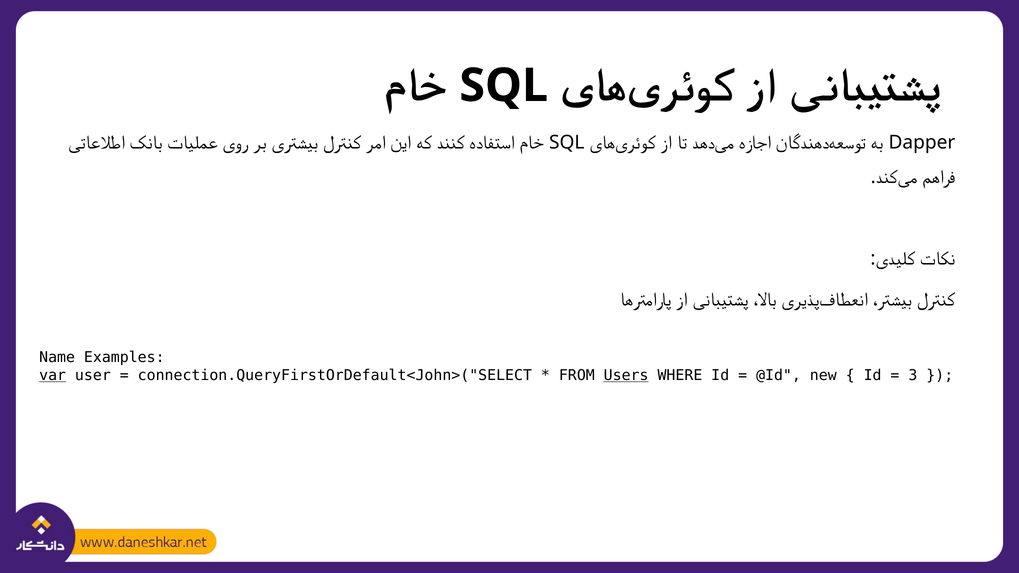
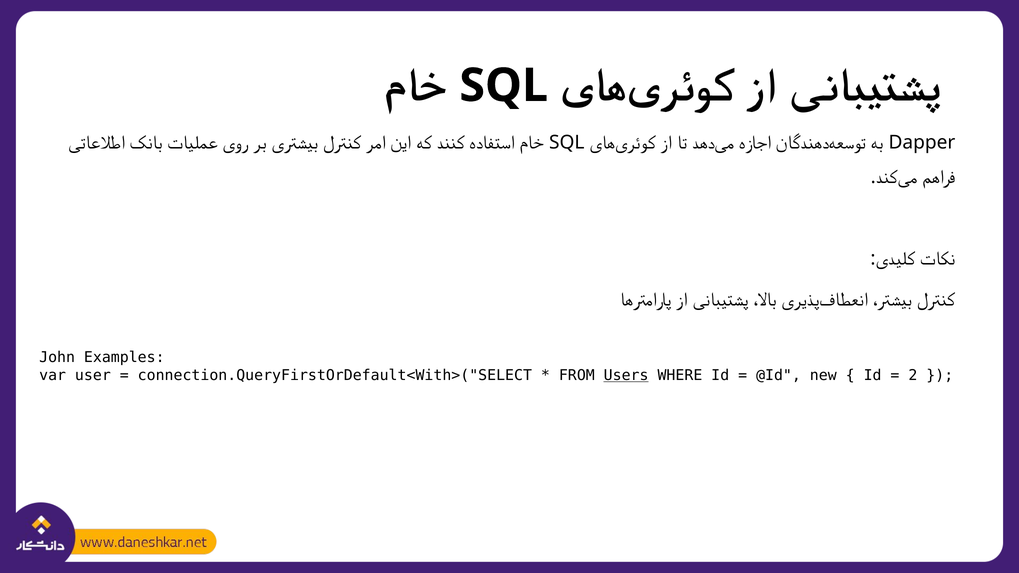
Name: Name -> John (57, 358)
var underline: present -> none (53, 375)
connection.QueryFirstOrDefault<John>("SELECT: connection.QueryFirstOrDefault<John>("SELECT -> connection.QueryFirstOrDefault<With>("SELECT (335, 375)
3: 3 -> 2 (913, 375)
